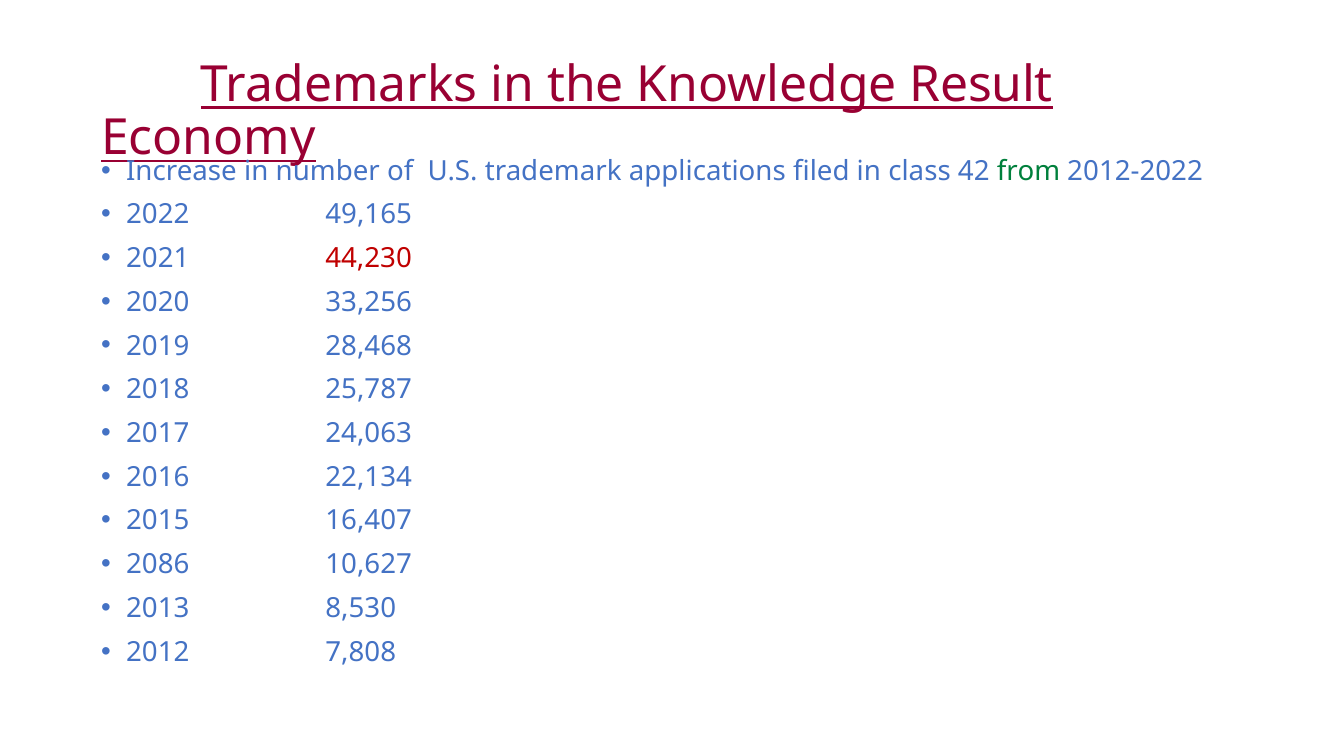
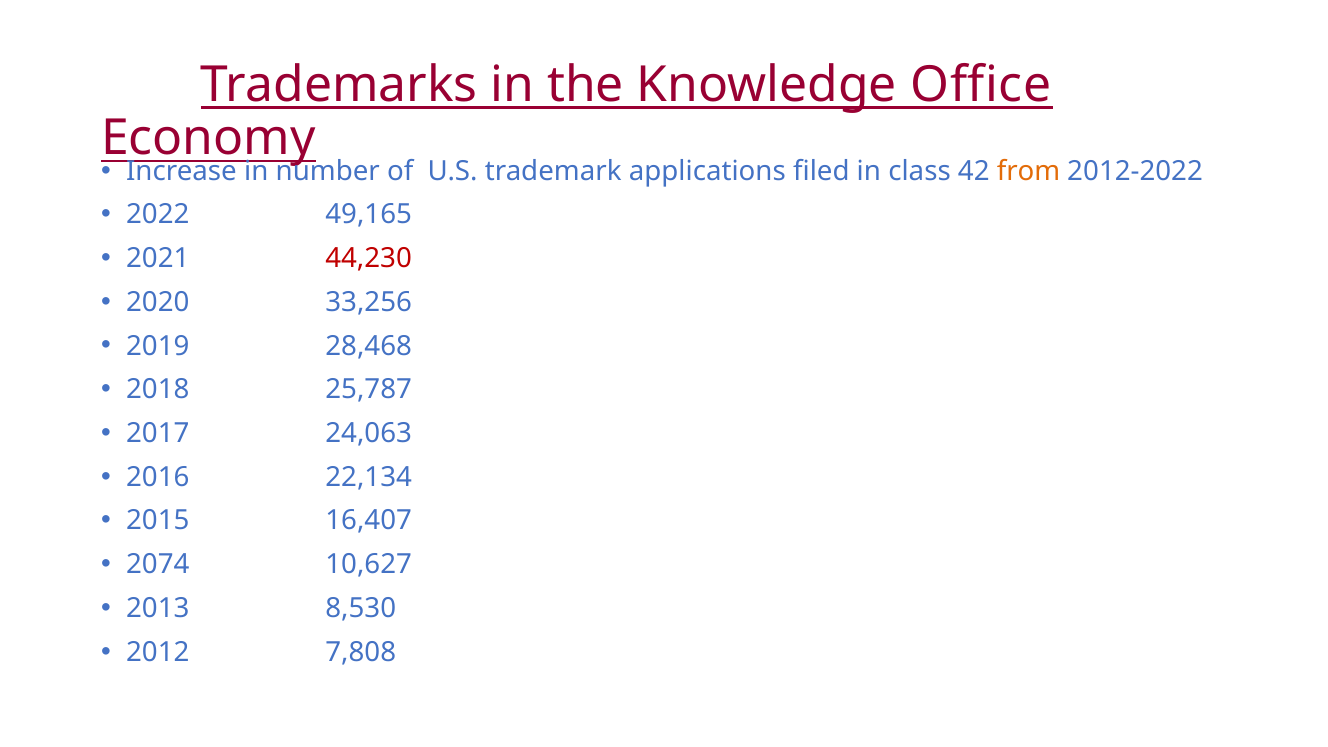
Result: Result -> Office (981, 85)
from colour: green -> orange (1029, 171)
2086: 2086 -> 2074 (158, 565)
